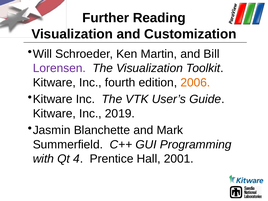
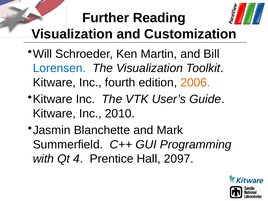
Lorensen colour: purple -> blue (59, 68)
2019: 2019 -> 2010 (120, 114)
2001: 2001 -> 2097 (179, 159)
